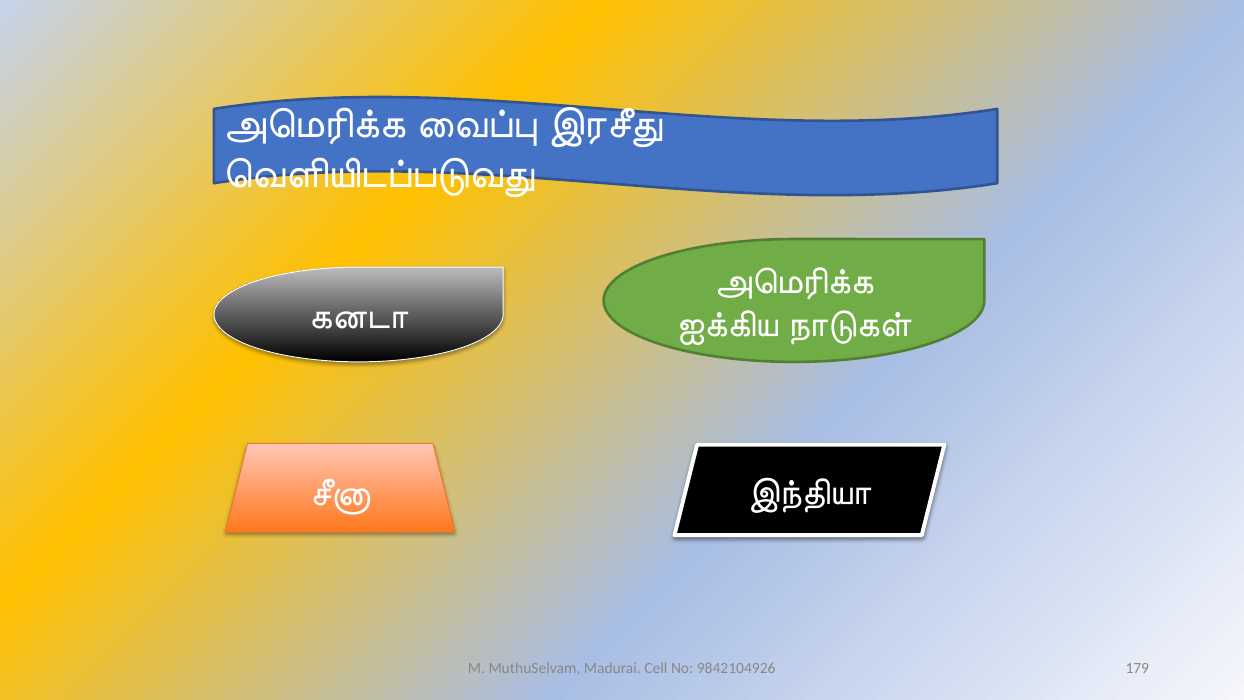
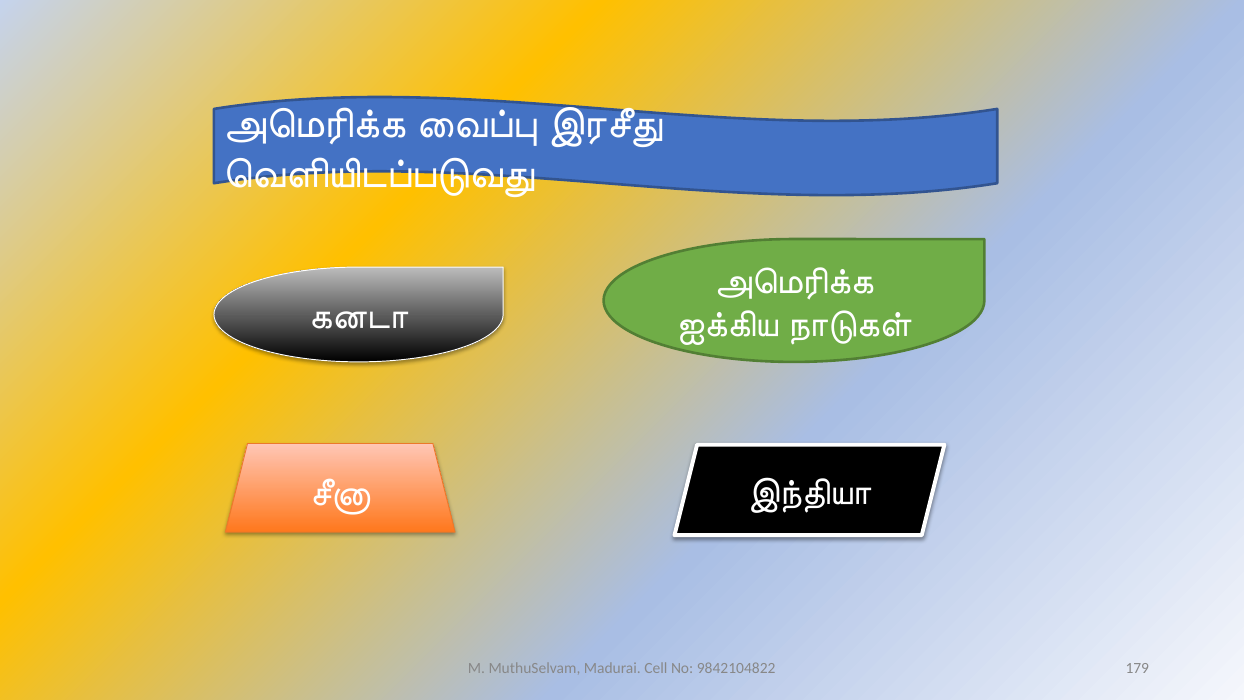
9842104926: 9842104926 -> 9842104822 (736, 668)
